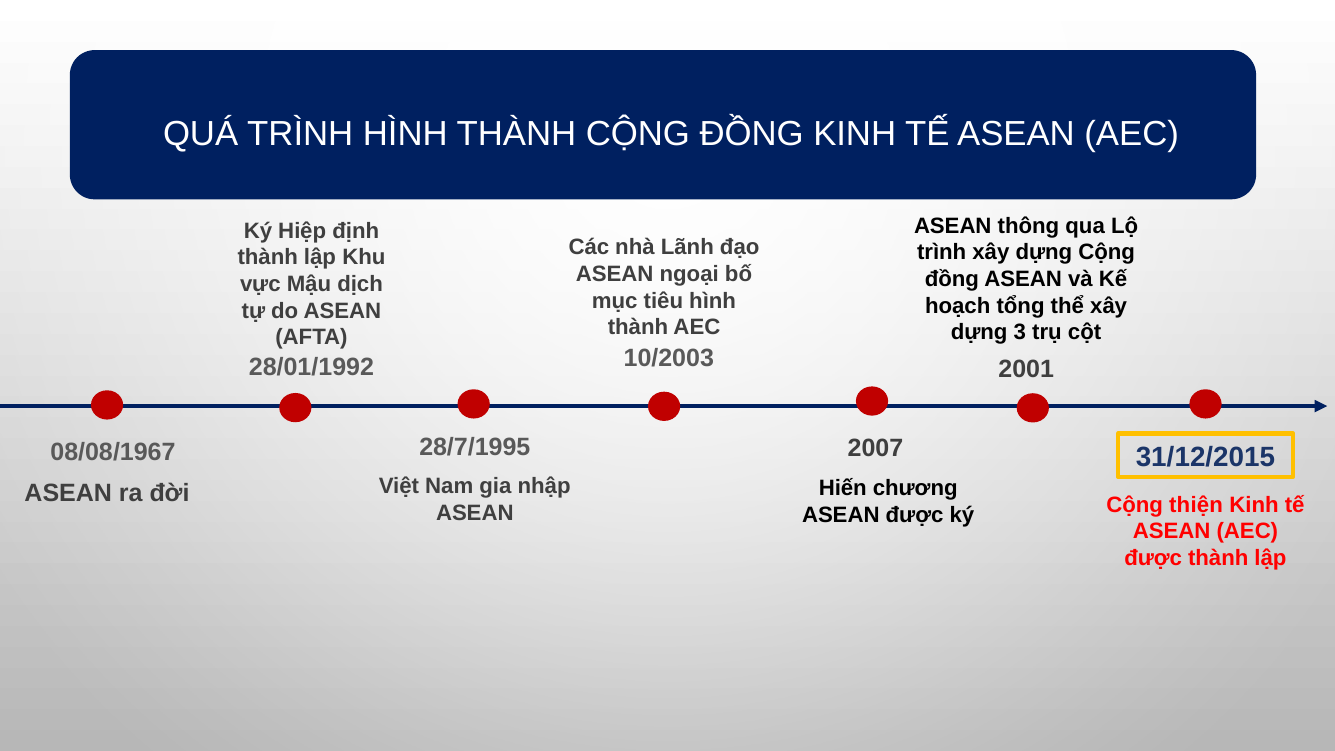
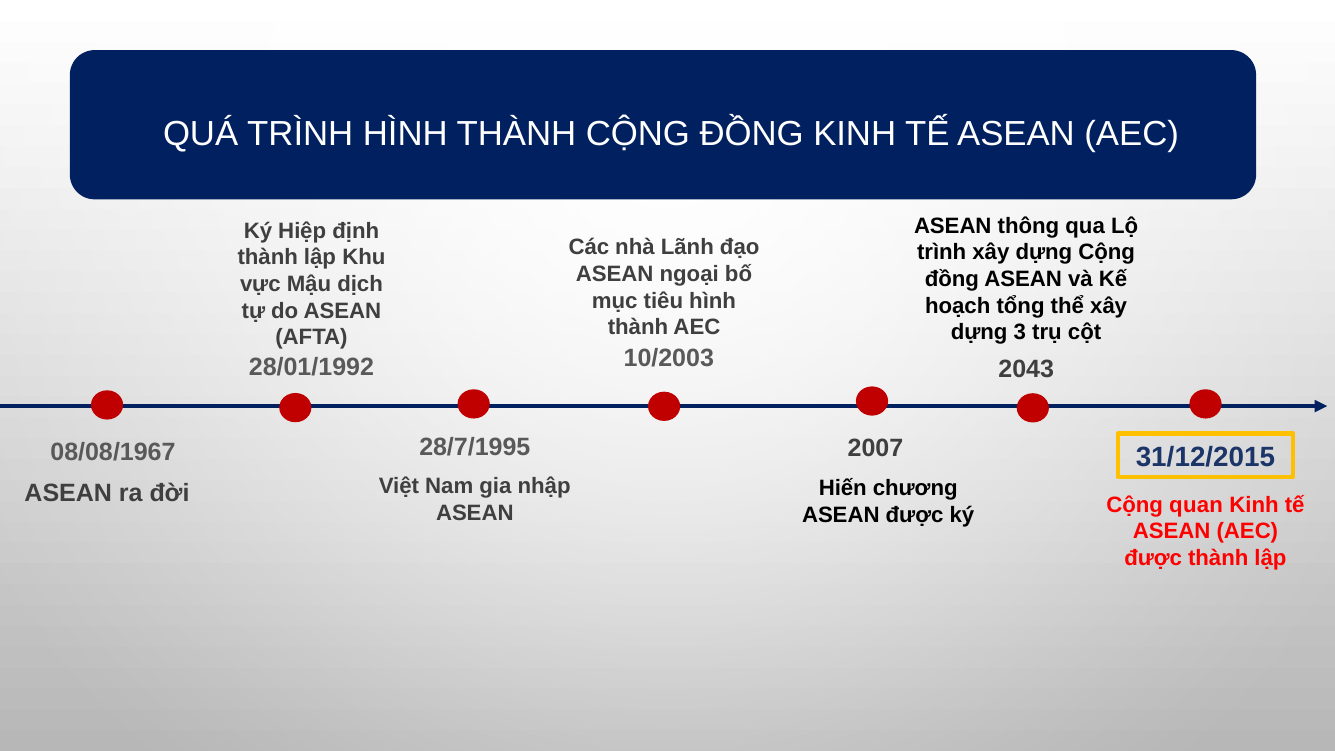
2001: 2001 -> 2043 (1026, 369)
thiện: thiện -> quan (1196, 505)
